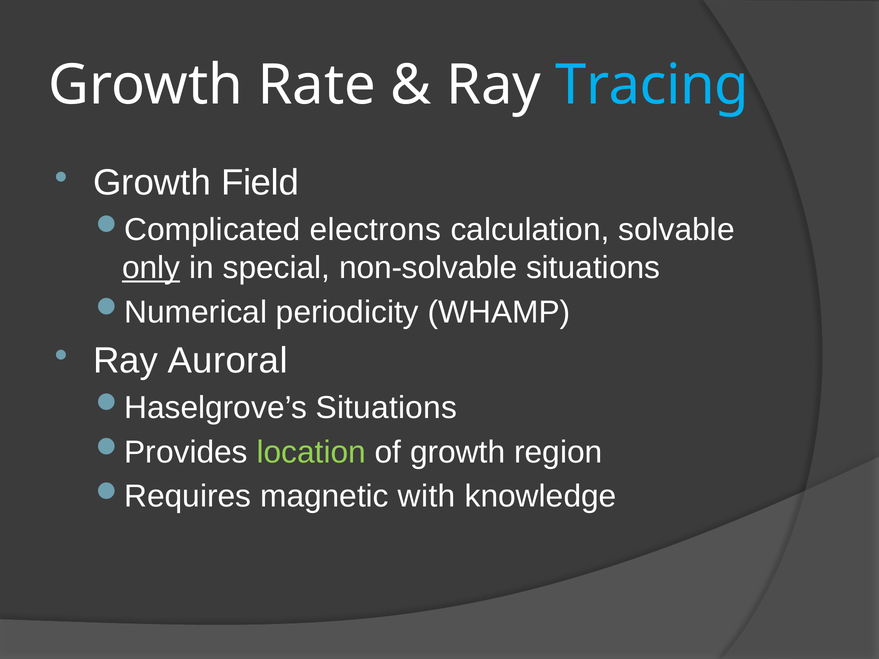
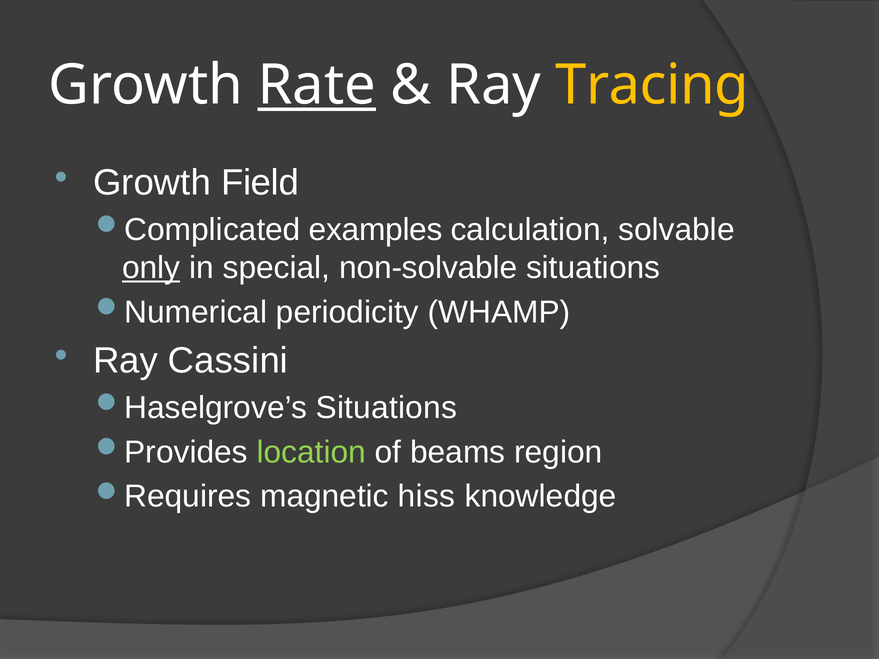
Rate underline: none -> present (317, 85)
Tracing colour: light blue -> yellow (652, 85)
electrons: electrons -> examples (376, 230)
Auroral: Auroral -> Cassini (228, 361)
of growth: growth -> beams (458, 452)
with: with -> hiss (427, 497)
